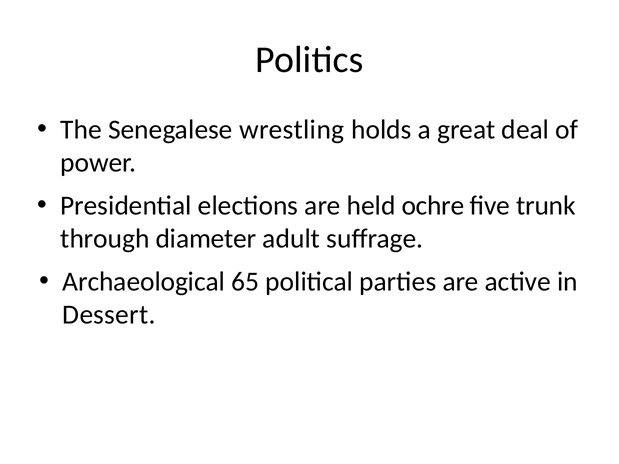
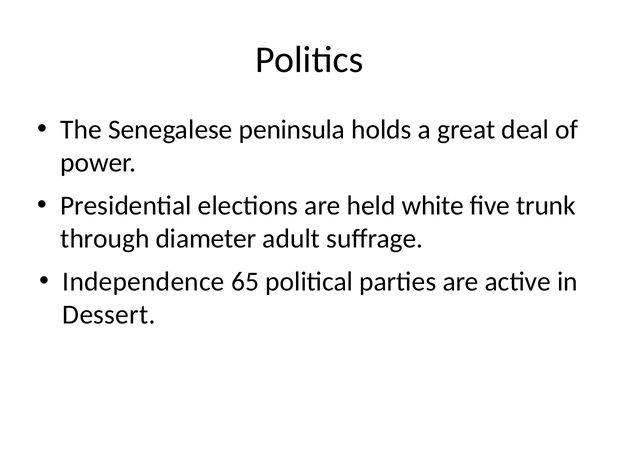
wrestling: wrestling -> peninsula (292, 130)
ochre: ochre -> white (433, 206)
Archaeological: Archaeological -> Independence (144, 282)
